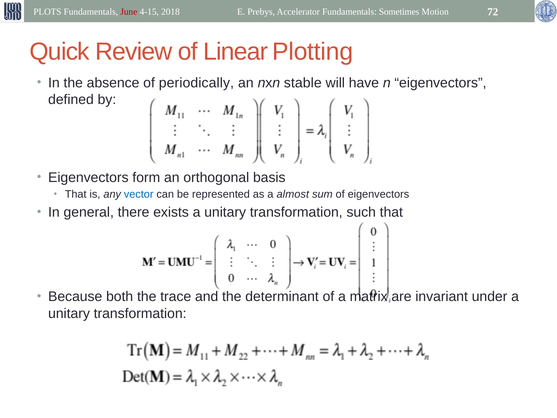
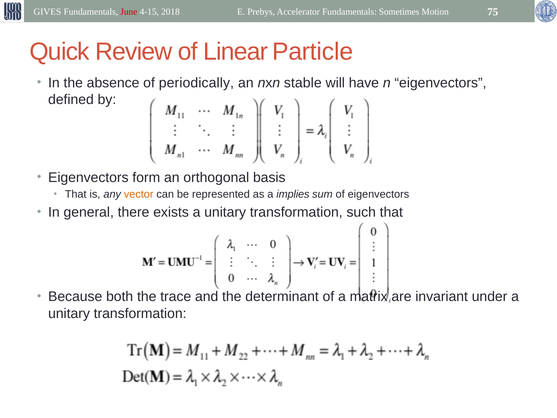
PLOTS: PLOTS -> GIVES (47, 12)
72: 72 -> 75 (493, 12)
Plotting: Plotting -> Particle (313, 52)
vector colour: blue -> orange (139, 194)
almost: almost -> implies (293, 194)
